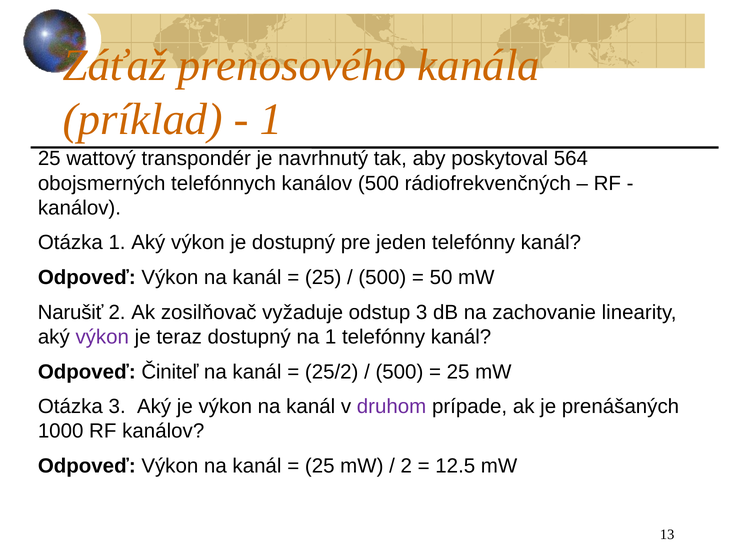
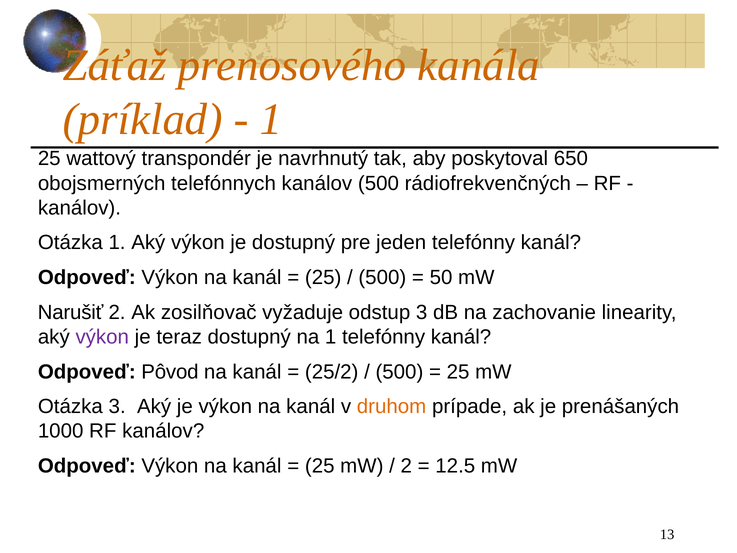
564: 564 -> 650 (571, 159)
Činiteľ: Činiteľ -> Pôvod (170, 372)
druhom colour: purple -> orange (392, 406)
